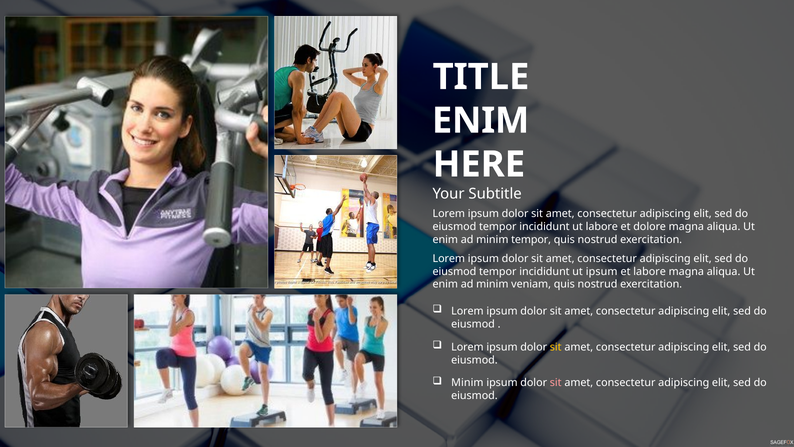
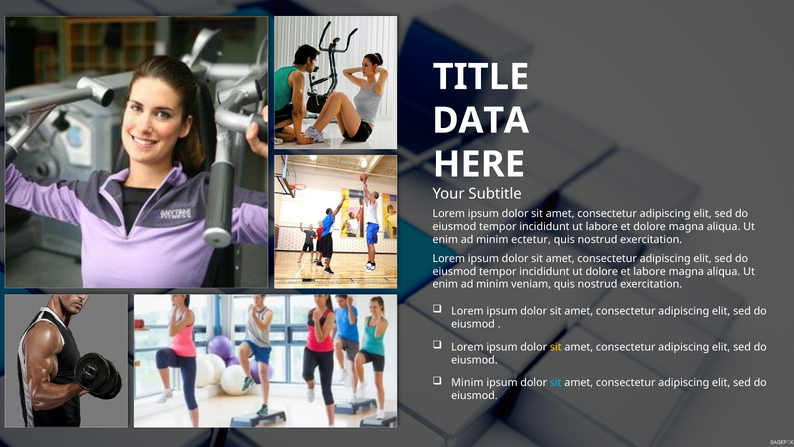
ENIM: ENIM -> DATA (481, 121)
minim tempor: tempor -> ectetur (531, 239)
ut ipsum: ipsum -> dolore (602, 271)
sit colour: pink -> light blue (556, 383)
